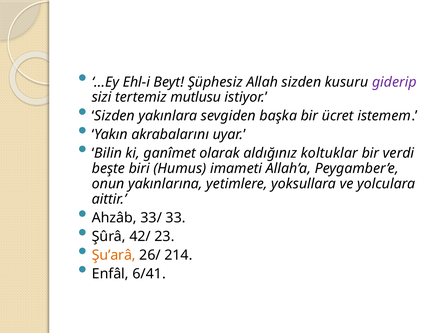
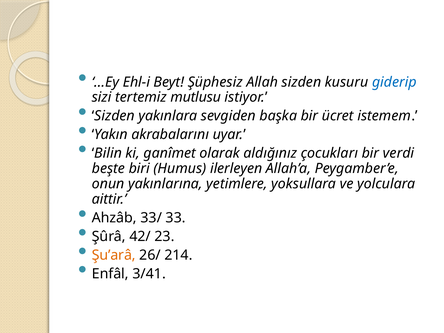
giderip colour: purple -> blue (394, 82)
koltuklar: koltuklar -> çocukları (329, 153)
imameti: imameti -> ilerleyen (236, 169)
6/41: 6/41 -> 3/41 (149, 274)
